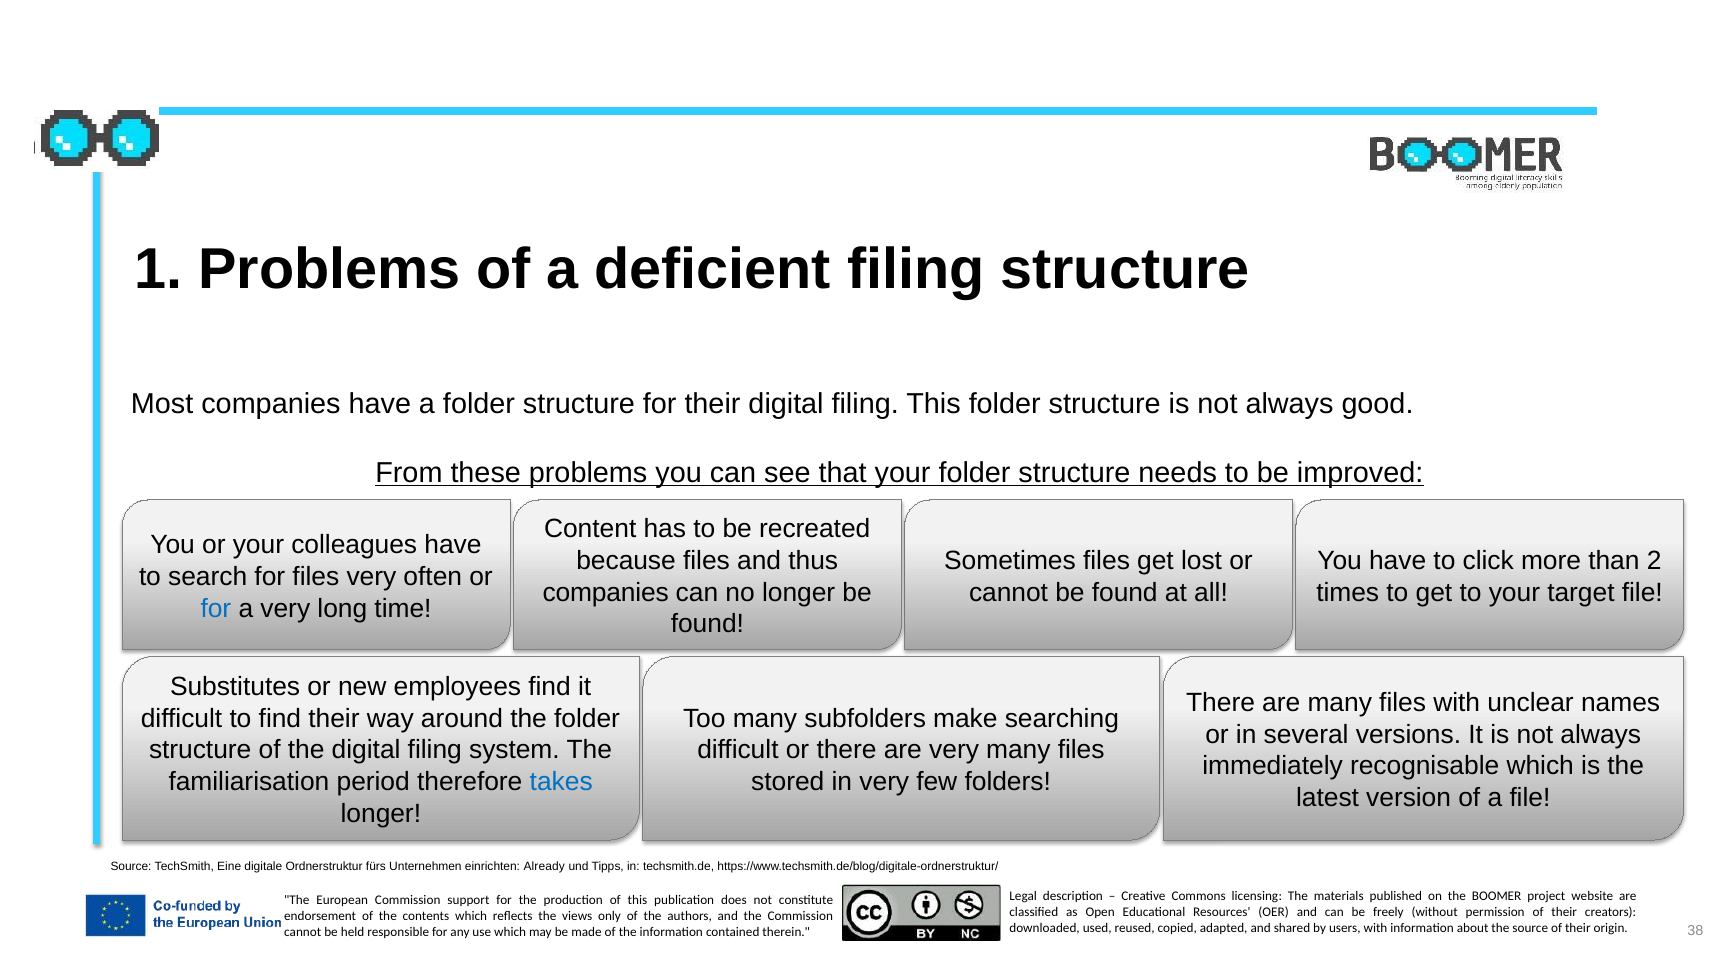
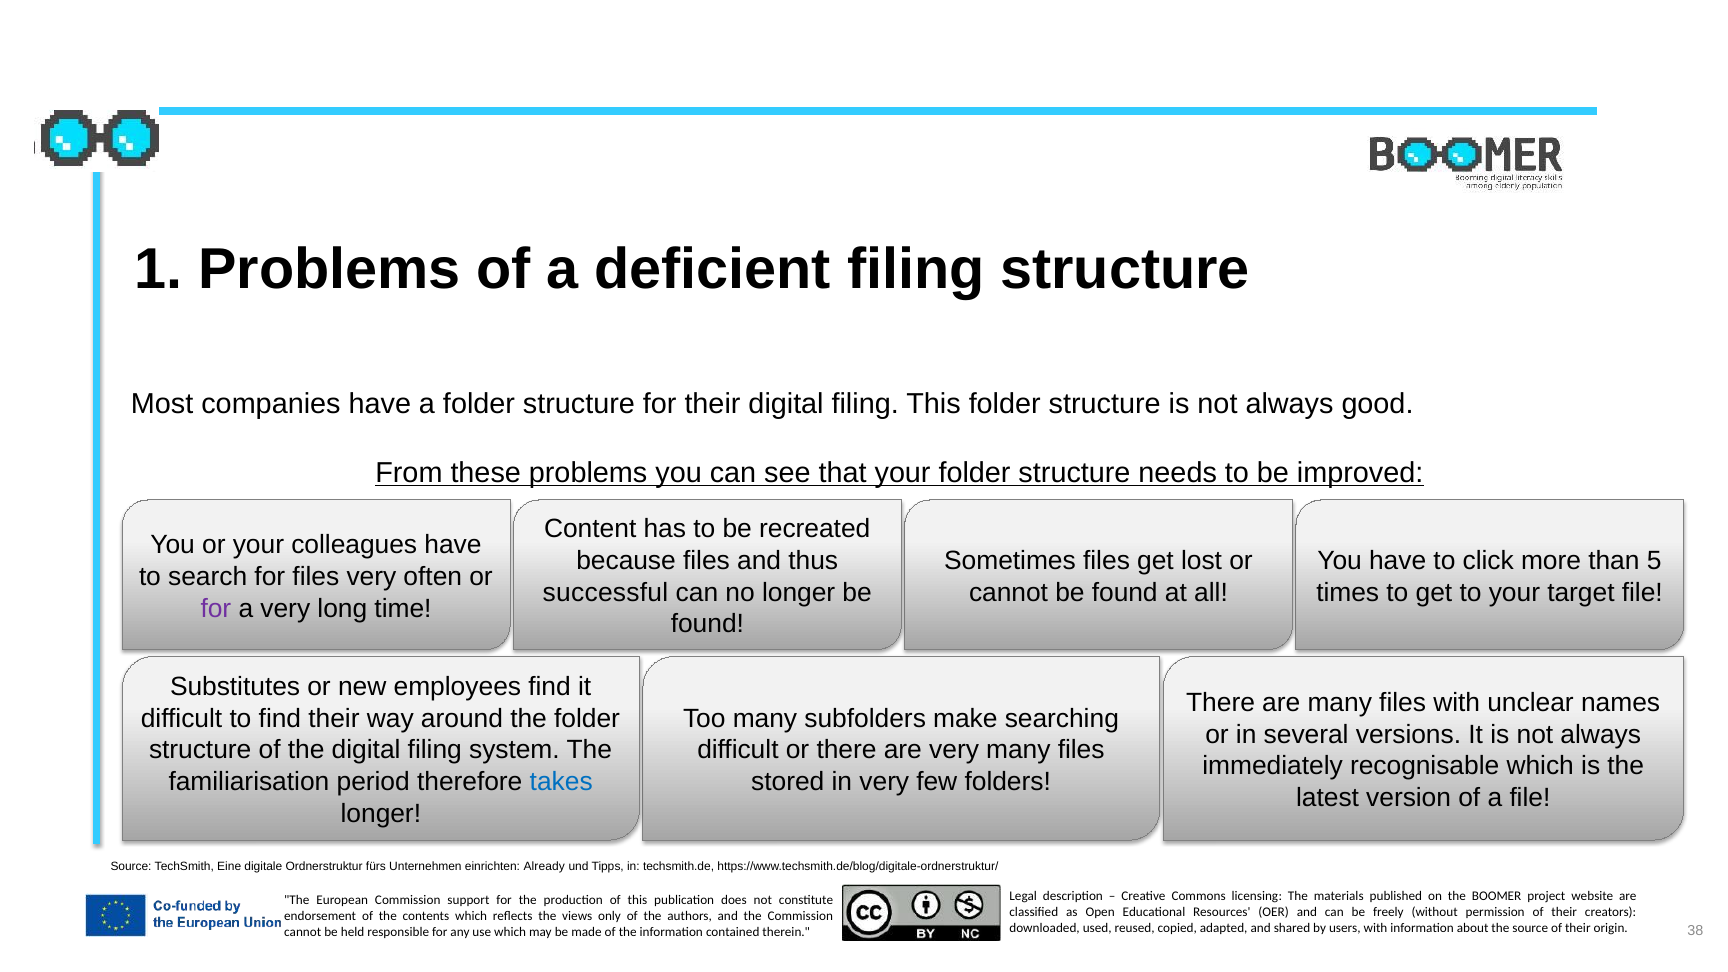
2: 2 -> 5 (1654, 561)
companies: companies -> successful (605, 592)
for colour: blue -> purple (216, 608)
